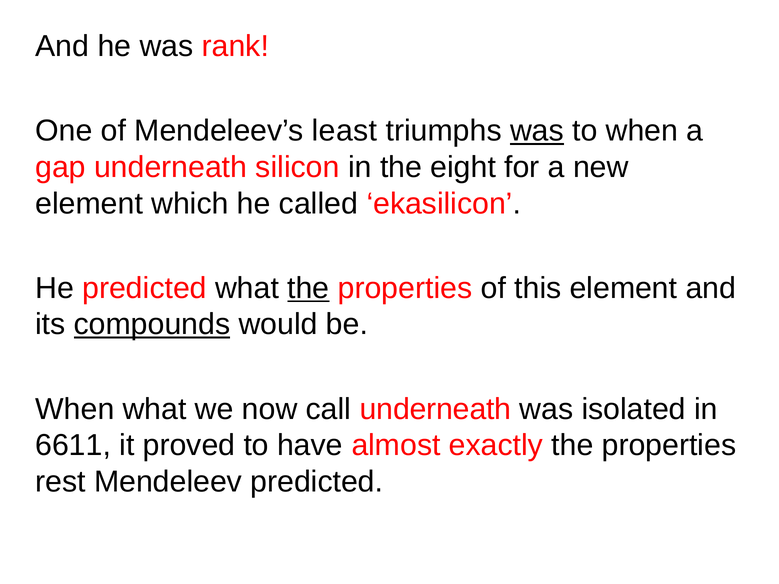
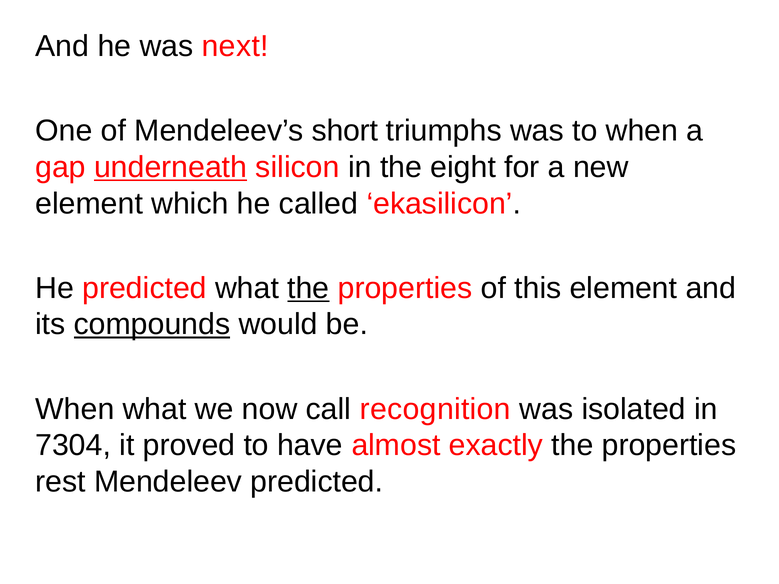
rank: rank -> next (235, 46)
least: least -> short (345, 131)
was underline: present -> none (537, 131)
underneath underline: none -> present (171, 167)
call underneath: underneath -> recognition (435, 409)
6611: 6611 -> 7304 (73, 446)
